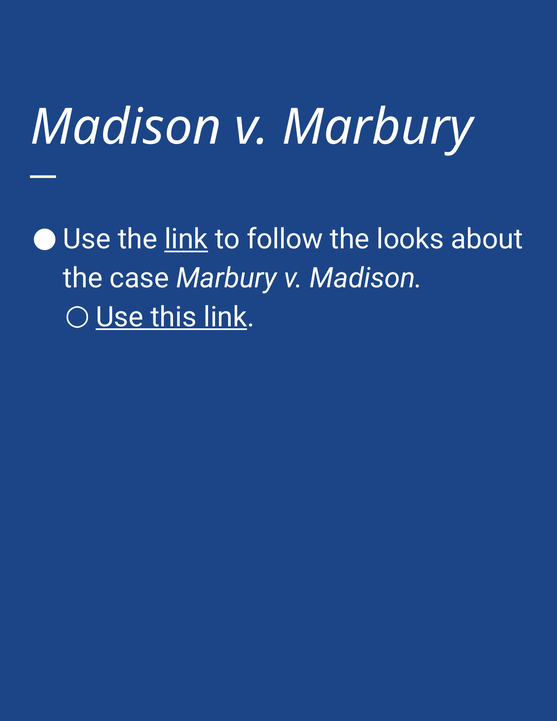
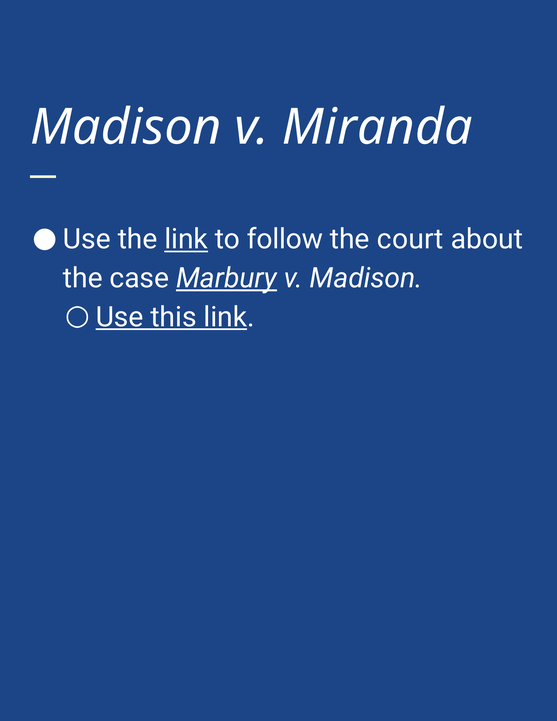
v Marbury: Marbury -> Miranda (377, 127)
looks: looks -> court (410, 239)
Marbury underline: none -> present (226, 278)
